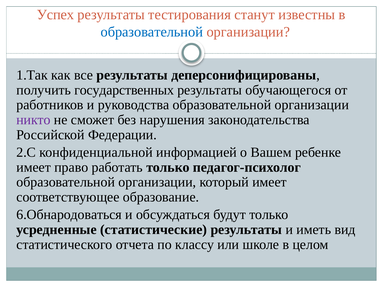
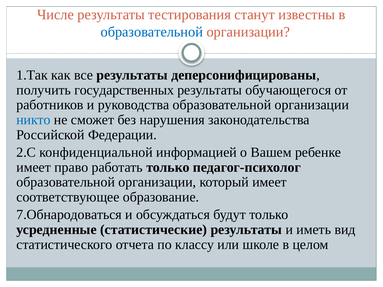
Успех: Успех -> Числе (55, 15)
никто colour: purple -> blue (33, 120)
6.Обнародоваться: 6.Обнародоваться -> 7.Обнародоваться (69, 215)
